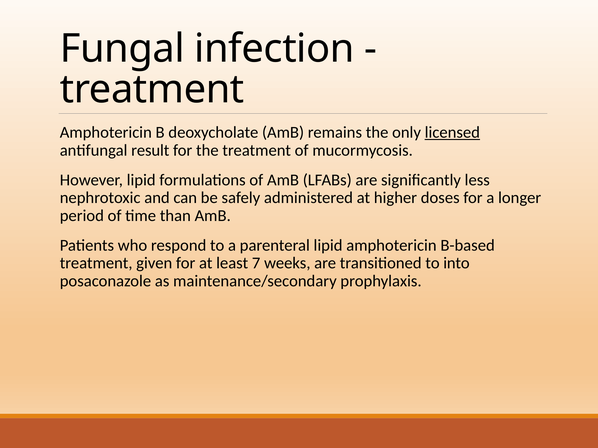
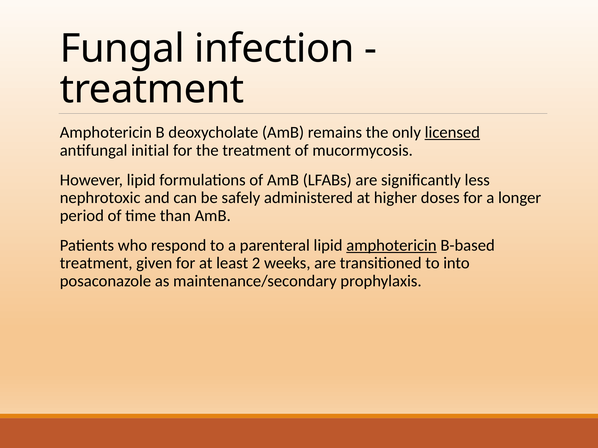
result: result -> initial (150, 151)
amphotericin underline: none -> present (391, 246)
7: 7 -> 2 (256, 263)
